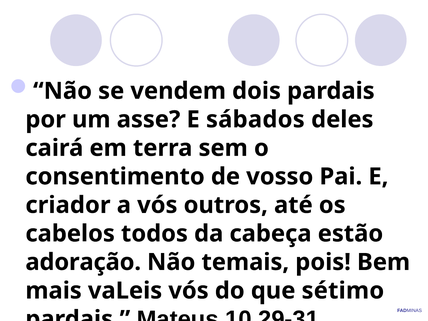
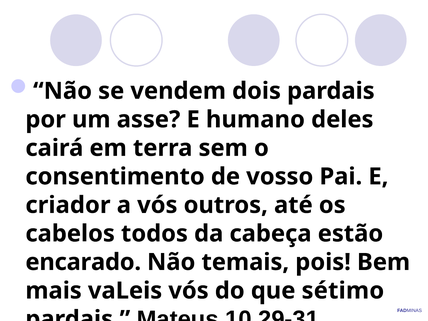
sábados: sábados -> humano (255, 119)
adoração: adoração -> encarado (83, 262)
